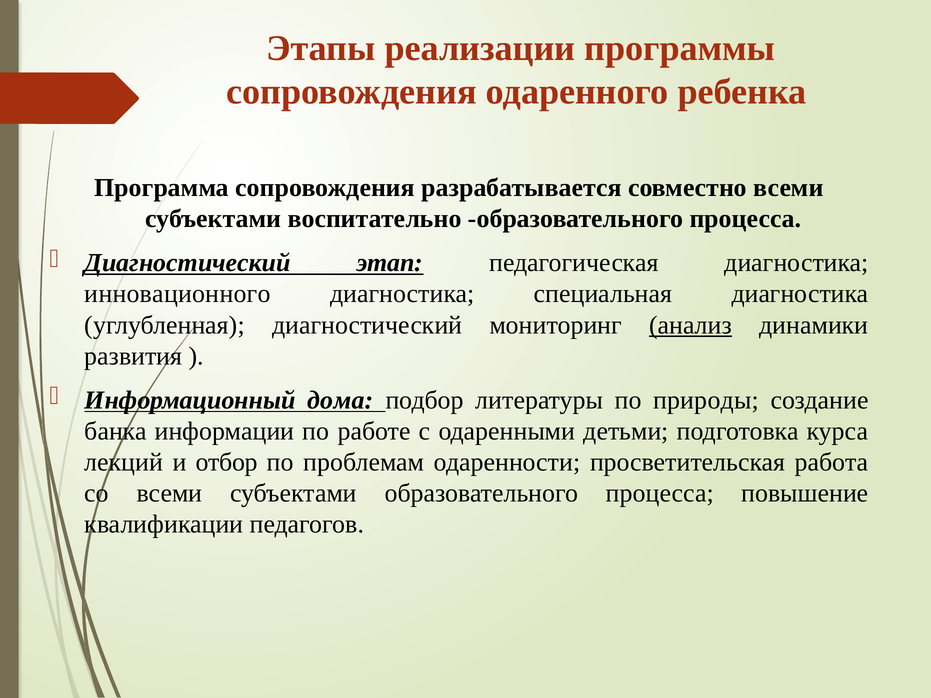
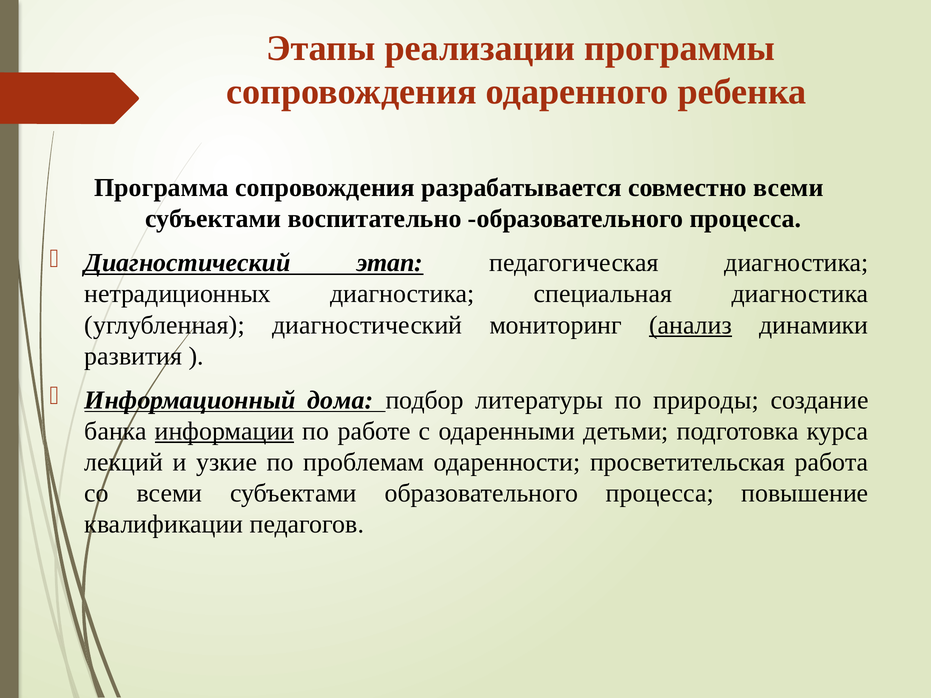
инновационного: инновационного -> нетрадиционных (178, 294)
информации underline: none -> present (225, 431)
отбор: отбор -> узкие (227, 462)
